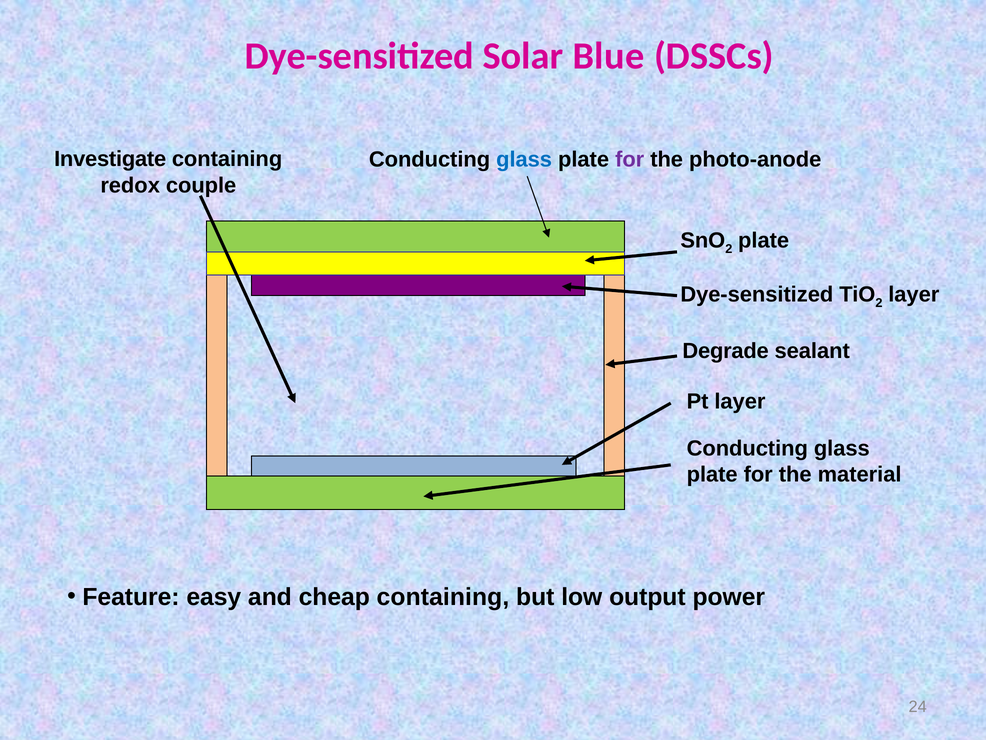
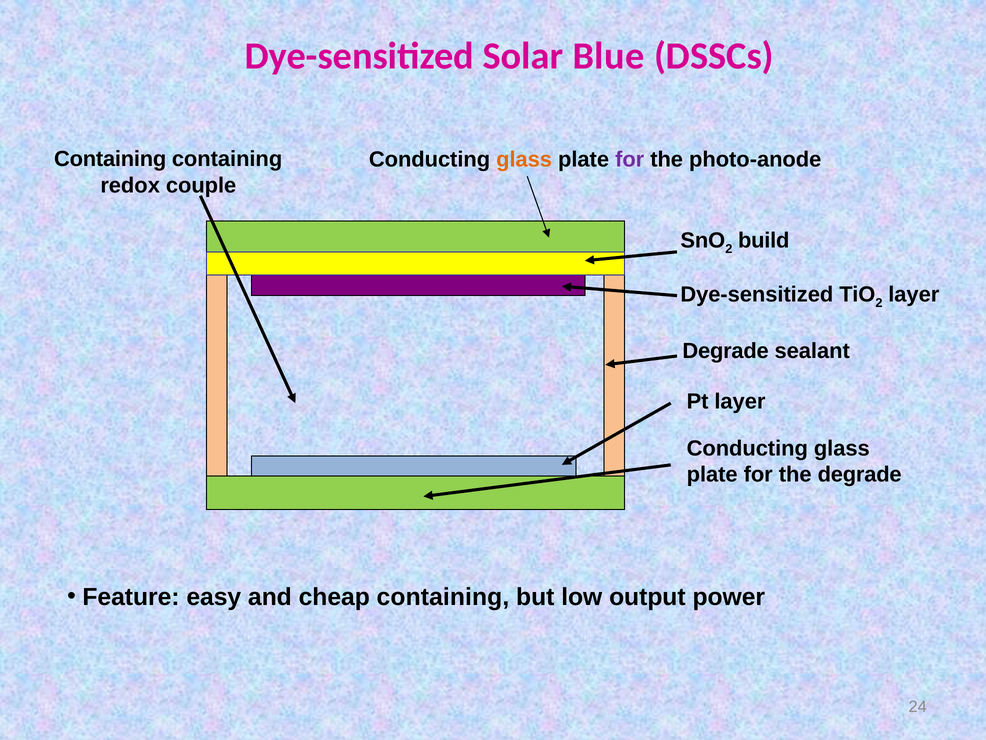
Investigate: Investigate -> Containing (110, 159)
glass colour: blue -> orange (524, 159)
plate: plate -> build (764, 241)
the material: material -> degrade (860, 474)
